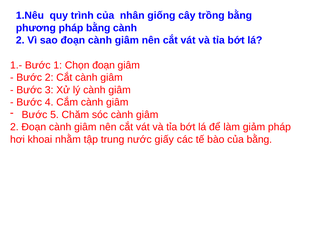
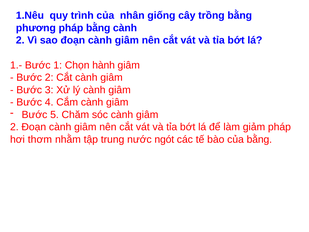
Chọn đoạn: đoạn -> hành (104, 65)
khoai: khoai -> thơm (40, 139)
giấy: giấy -> ngót (164, 139)
